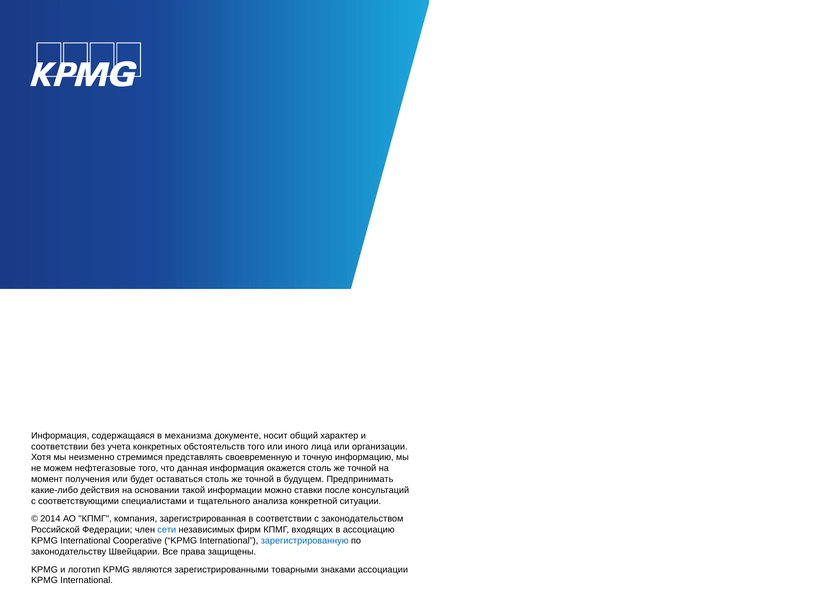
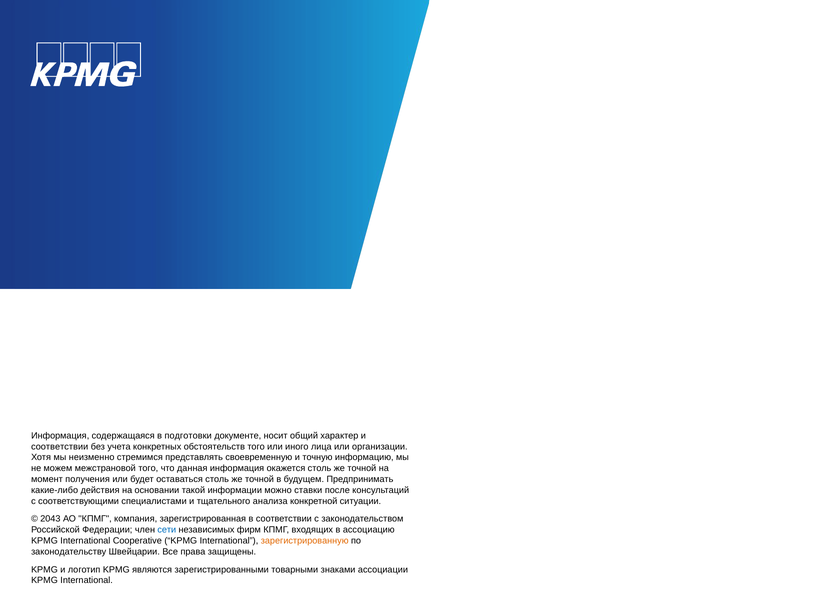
механизма: механизма -> подготовки (188, 436)
нефтегазовые: нефтегазовые -> межстрановой (105, 469)
2014: 2014 -> 2043 (50, 519)
зарегистрированную colour: blue -> orange (305, 541)
